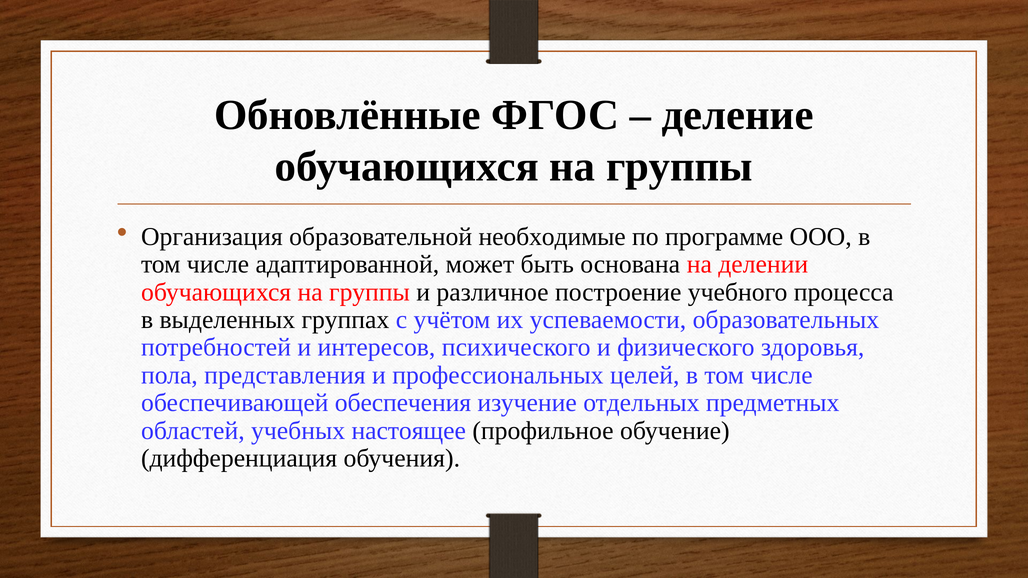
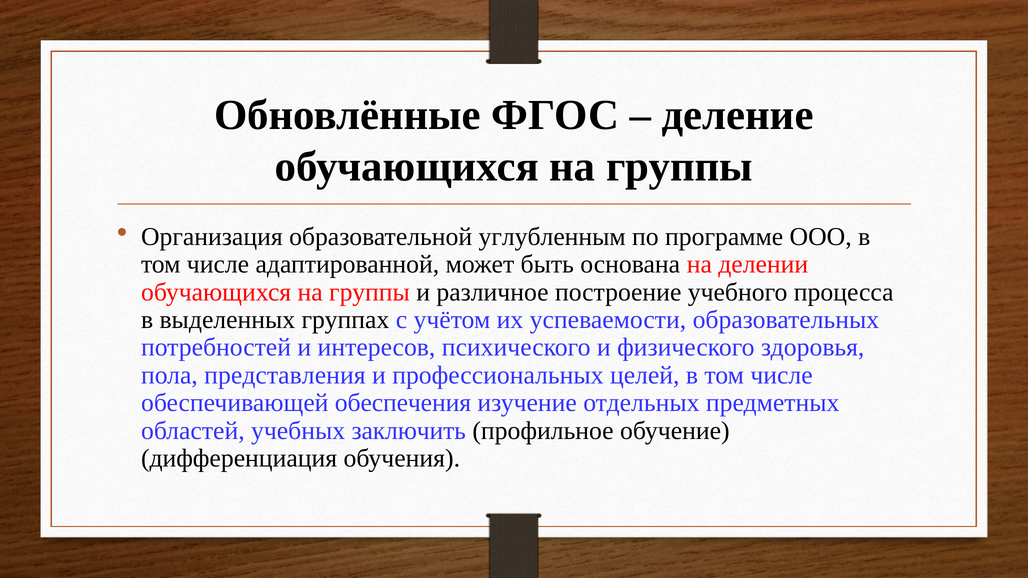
необходимые: необходимые -> углубленным (552, 237)
настоящее: настоящее -> заключить (409, 431)
